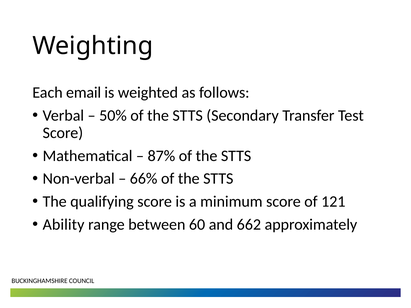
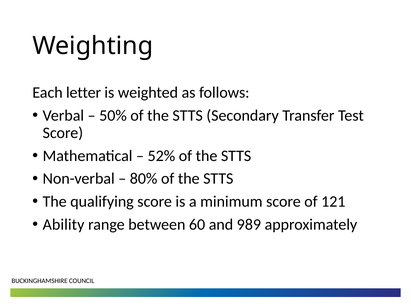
email: email -> letter (84, 93)
87%: 87% -> 52% (161, 156)
66%: 66% -> 80% (144, 179)
662: 662 -> 989 (249, 225)
